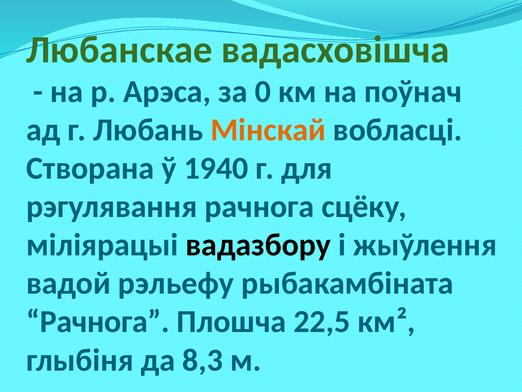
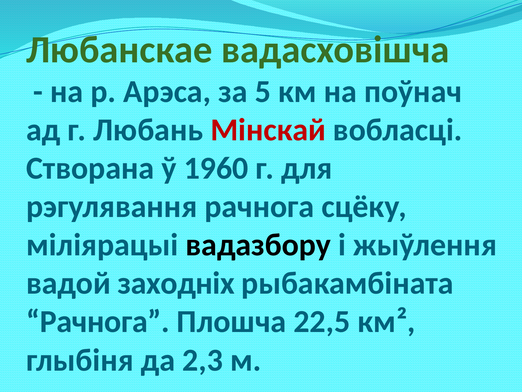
0: 0 -> 5 (263, 91)
Мінскай colour: orange -> red (268, 130)
1940: 1940 -> 1960 (216, 168)
рэльефу: рэльефу -> заходніх (176, 283)
8,3: 8,3 -> 2,3 (203, 360)
